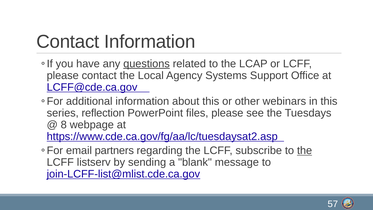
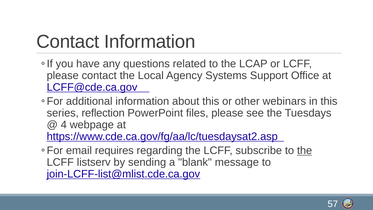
questions underline: present -> none (147, 64)
8: 8 -> 4 (64, 125)
partners: partners -> requires (114, 150)
